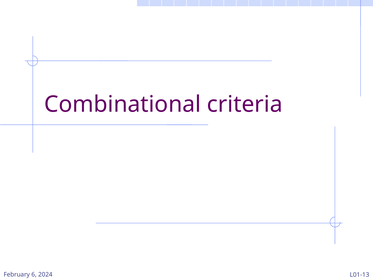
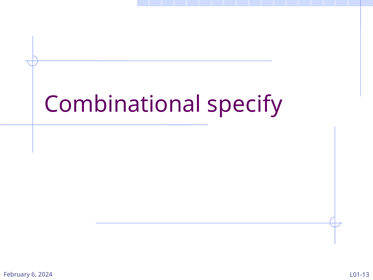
criteria: criteria -> specify (245, 104)
